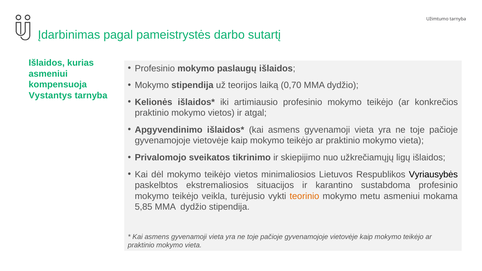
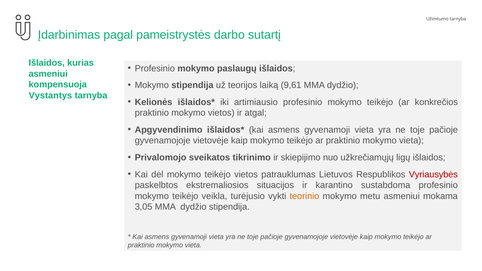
0,70: 0,70 -> 9,61 (291, 85)
minimaliosios: minimaliosios -> patrauklumas (288, 174)
Vyriausybės colour: black -> red (433, 174)
5,85: 5,85 -> 3,05 (144, 207)
